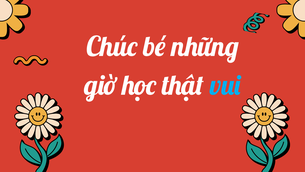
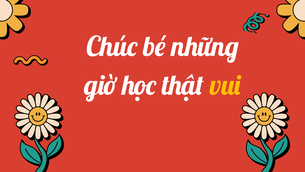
vui colour: light blue -> yellow (225, 85)
